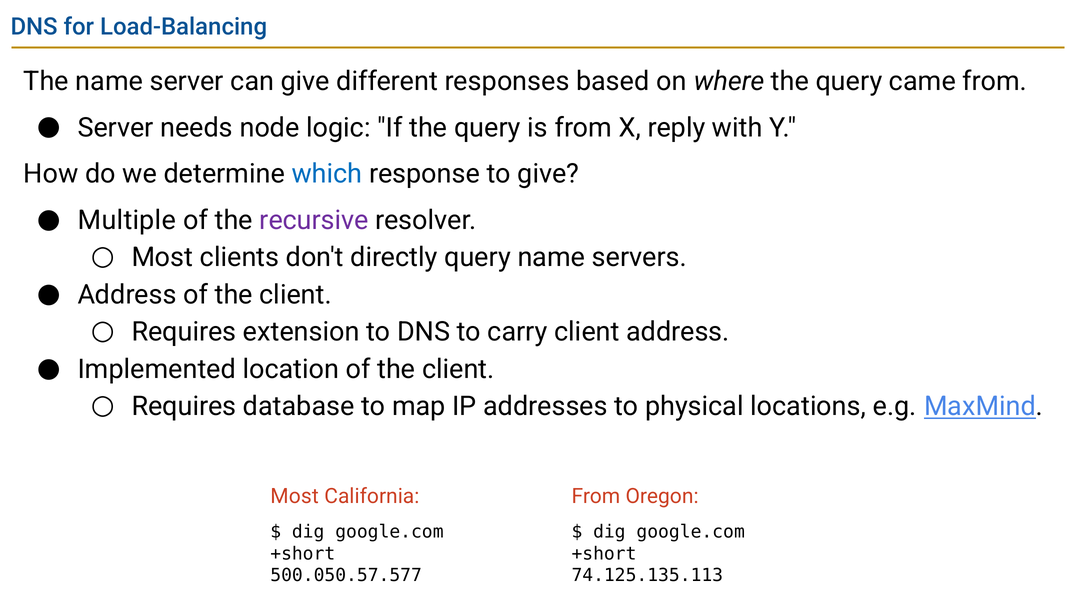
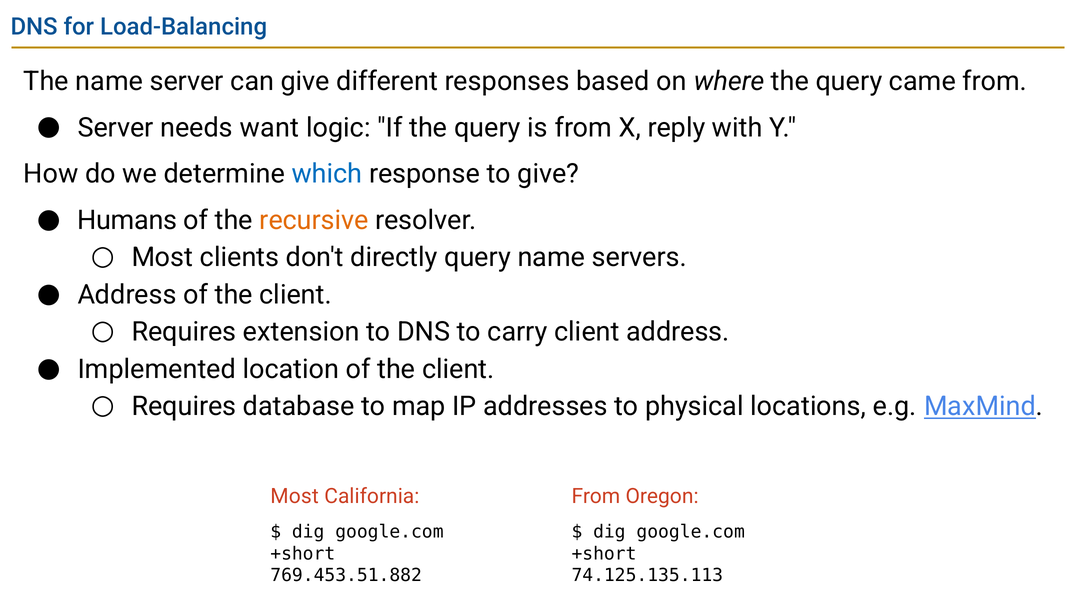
node: node -> want (269, 128)
Multiple: Multiple -> Humans (127, 220)
recursive colour: purple -> orange (314, 220)
500.050.57.577: 500.050.57.577 -> 769.453.51.882 (346, 575)
